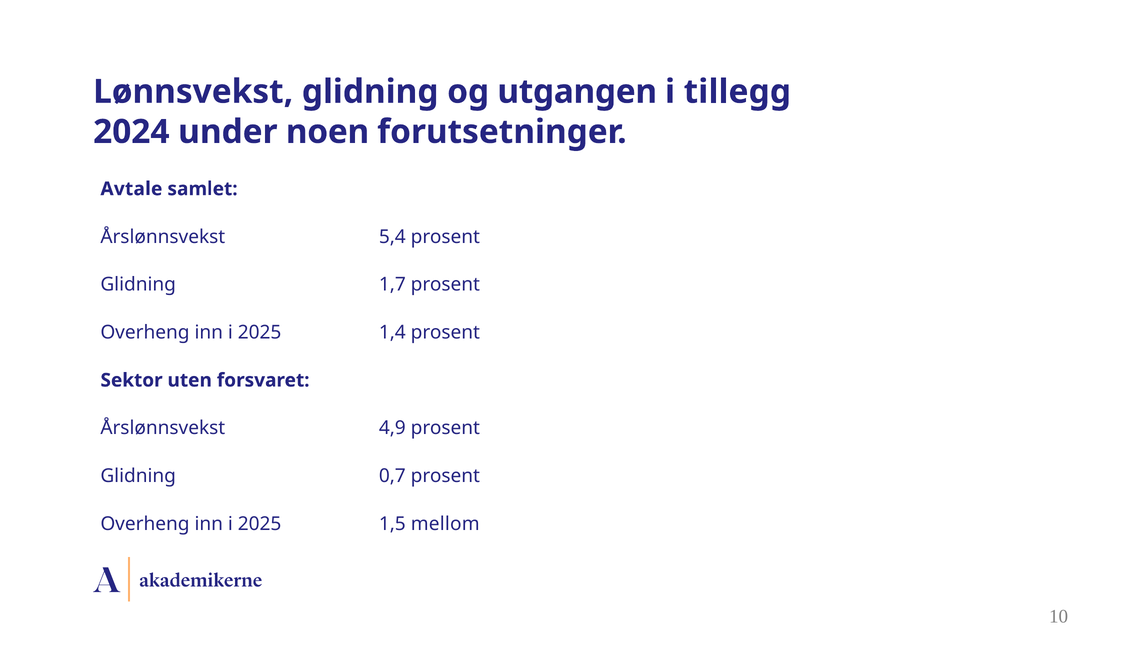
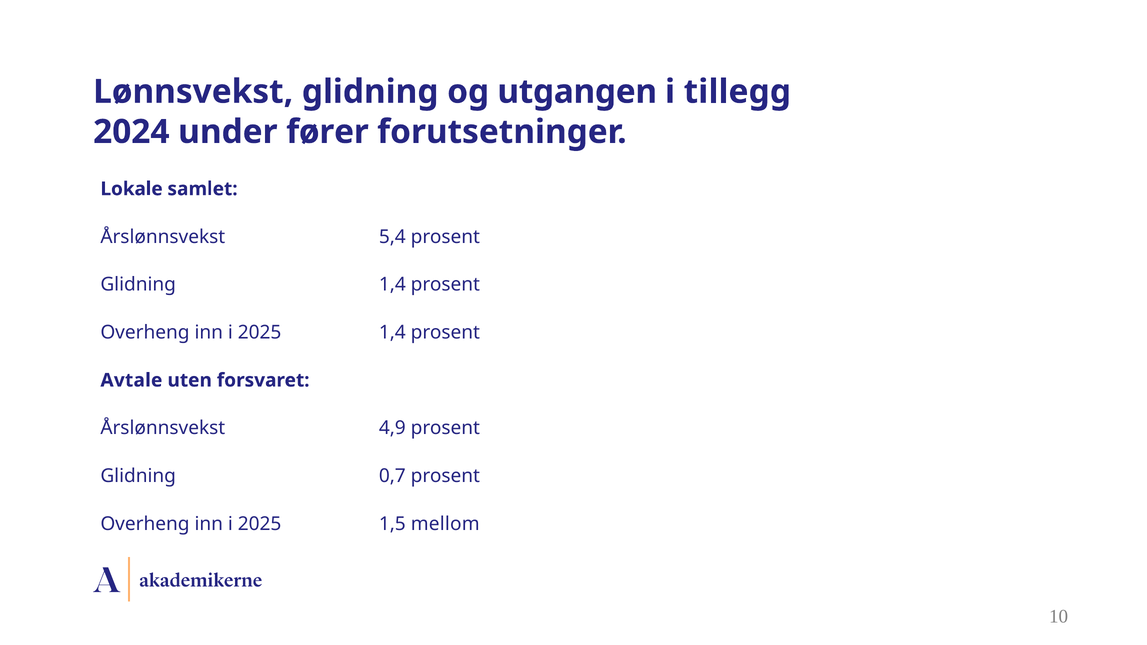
noen: noen -> fører (327, 132)
Avtale: Avtale -> Lokale (132, 189)
Glidning 1,7: 1,7 -> 1,4 (392, 285)
Sektor: Sektor -> Avtale (131, 380)
